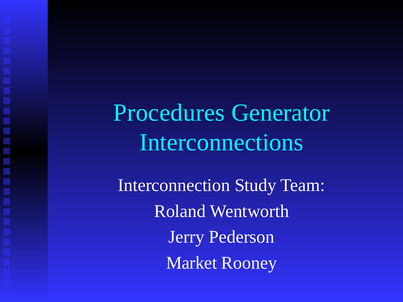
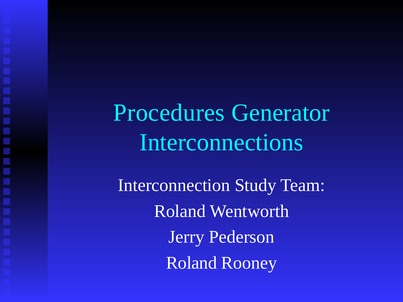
Market: Market -> Roland (192, 263)
